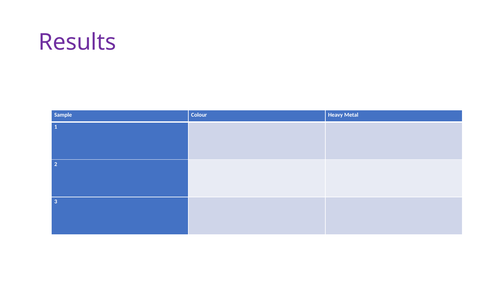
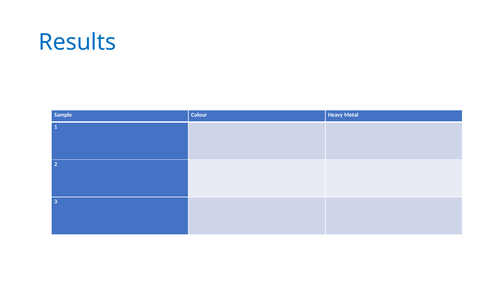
Results colour: purple -> blue (77, 42)
